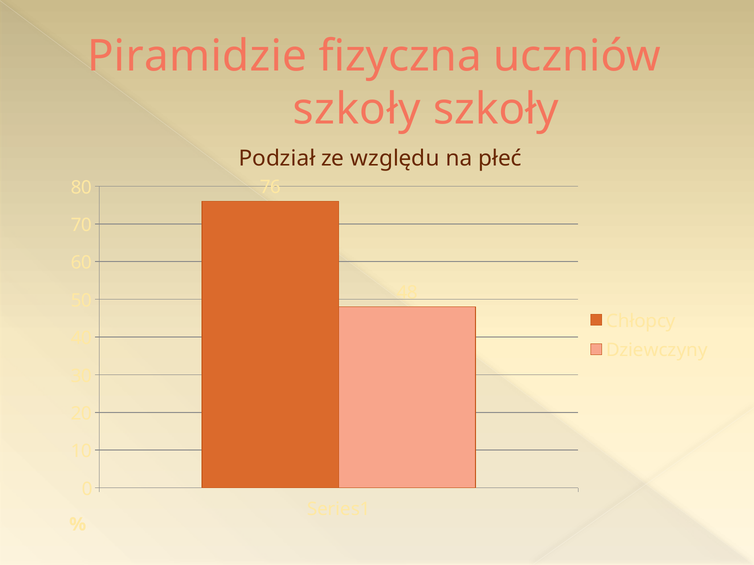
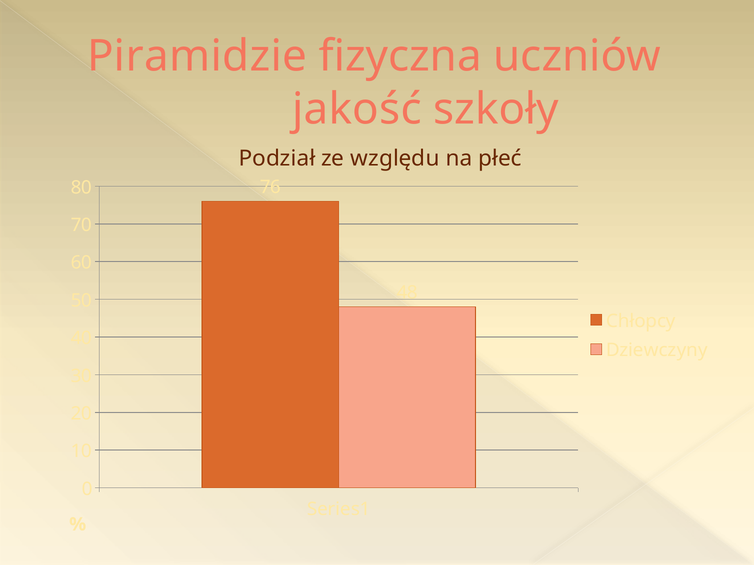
szkoły: szkoły -> jakość (357, 109)
